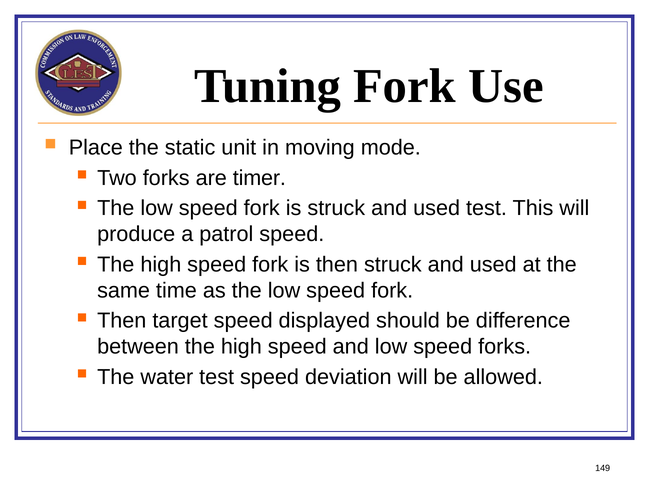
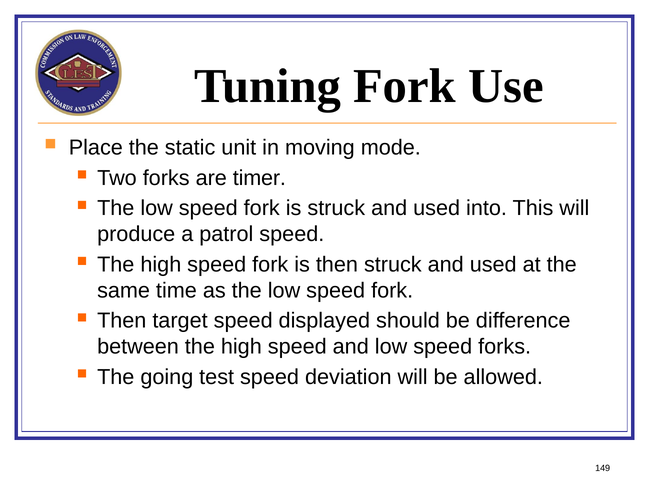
used test: test -> into (486, 208)
water: water -> going (167, 377)
